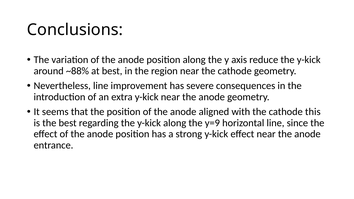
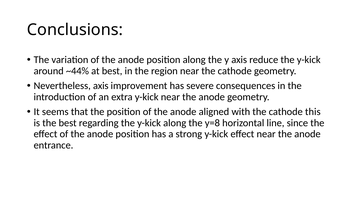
~88%: ~88% -> ~44% (77, 71)
Nevertheless line: line -> axis (101, 86)
y=9: y=9 -> y=8 (212, 123)
